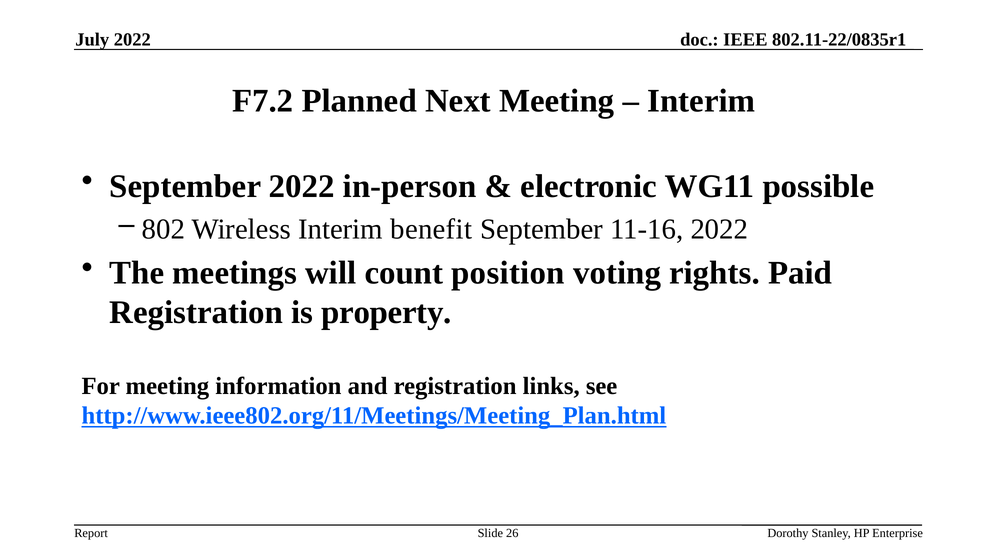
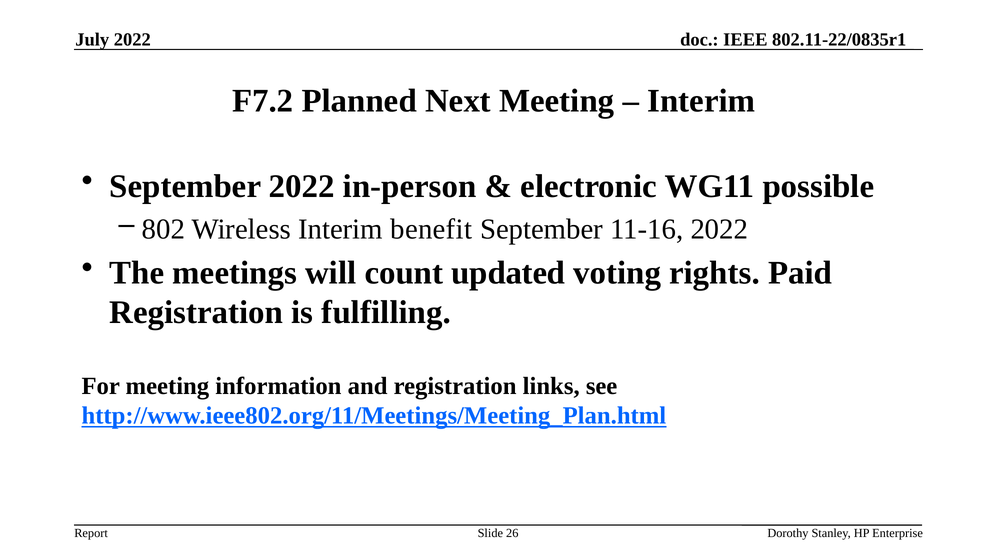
position: position -> updated (508, 273)
property: property -> fulfilling (386, 312)
